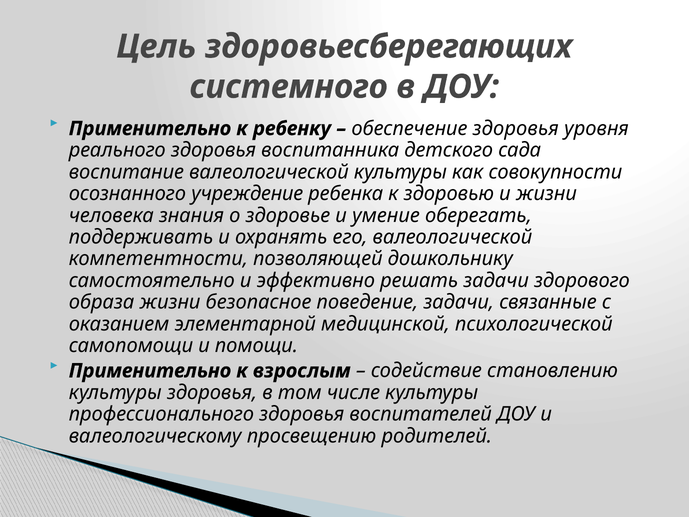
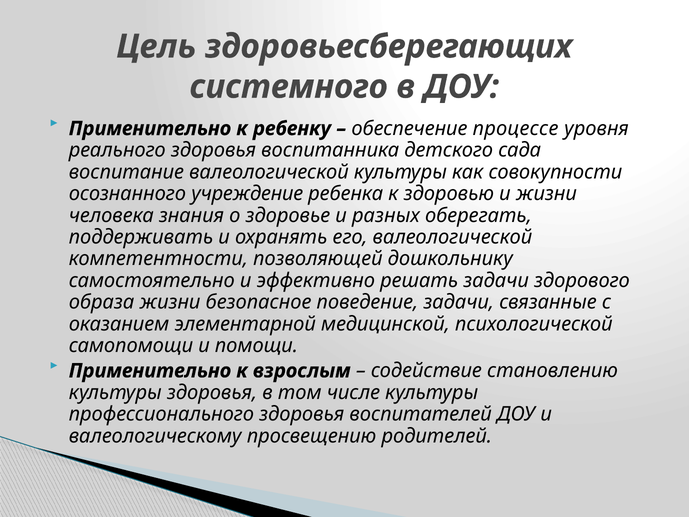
обеспечение здоровья: здоровья -> процессе (516, 128)
умение: умение -> разных (386, 215)
